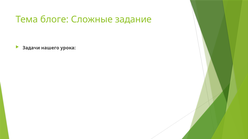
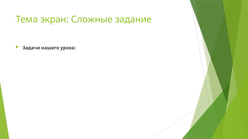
блоге: блоге -> экран (54, 20)
